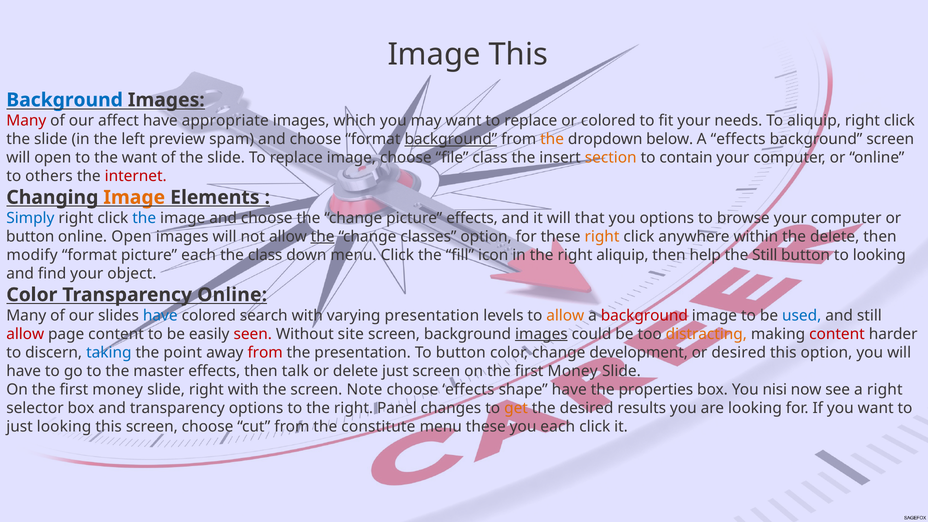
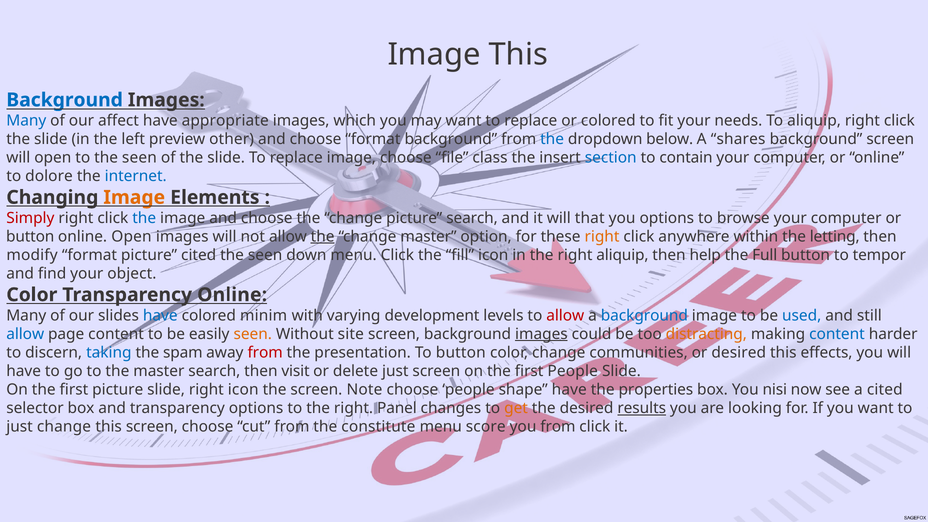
Many colour: red -> blue (26, 121)
spam: spam -> other (232, 139)
background underline: present -> none (451, 139)
the colour: orange -> blue (552, 139)
A effects: effects -> shares (738, 139)
to the want: want -> seen (139, 158)
section colour: orange -> blue (611, 158)
others: others -> dolore (49, 176)
internet colour: red -> blue (136, 176)
Simply colour: blue -> red (30, 218)
picture effects: effects -> search (472, 218)
change classes: classes -> master (428, 237)
the delete: delete -> letting (835, 237)
picture each: each -> cited (199, 255)
class: class -> seen (265, 255)
the Still: Still -> Full (765, 255)
to looking: looking -> tempor (879, 255)
search: search -> minim (264, 315)
varying presentation: presentation -> development (432, 315)
allow colour: orange -> red (565, 315)
background colour: red -> blue (644, 315)
allow colour: red -> blue (25, 334)
seen colour: red -> orange (253, 334)
content colour: red -> blue (837, 334)
point: point -> spam (183, 353)
development: development -> communities (639, 353)
this option: option -> effects (826, 353)
master effects: effects -> search (214, 371)
talk: talk -> visit (295, 371)
Money: Money -> People (573, 371)
money: money -> picture (118, 390)
right with: with -> icon (243, 390)
choose effects: effects -> people (468, 390)
a right: right -> cited (885, 390)
results underline: none -> present (642, 408)
just looking: looking -> change (64, 427)
menu these: these -> score (486, 427)
you each: each -> from (558, 427)
